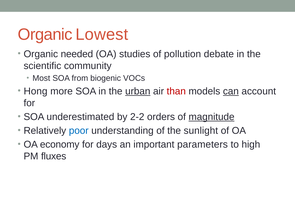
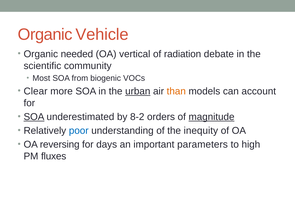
Lowest: Lowest -> Vehicle (102, 34)
studies: studies -> vertical (135, 54)
pollution: pollution -> radiation (183, 54)
Hong: Hong -> Clear (36, 91)
than colour: red -> orange (176, 91)
can underline: present -> none (231, 91)
SOA underline: none -> present (34, 116)
2-2: 2-2 -> 8-2 (137, 116)
sunlight: sunlight -> inequity (201, 130)
economy: economy -> reversing (60, 144)
